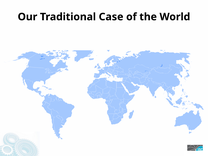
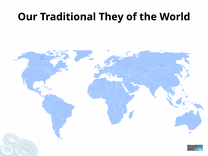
Case: Case -> They (111, 17)
